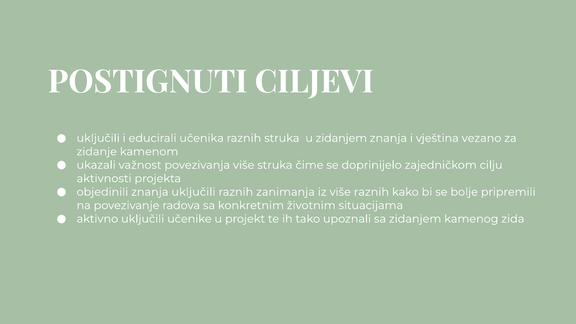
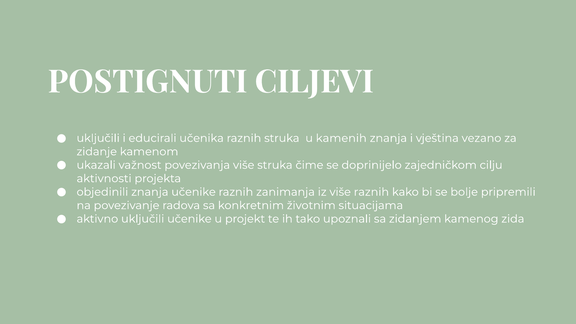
u zidanjem: zidanjem -> kamenih (341, 138)
znanja uključili: uključili -> učenike (194, 192)
